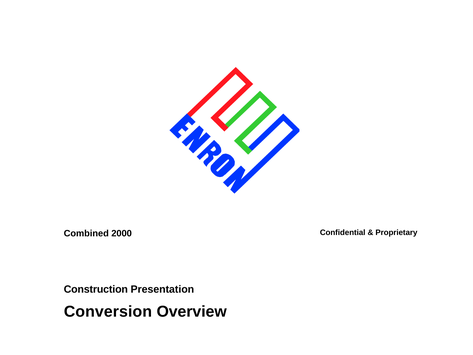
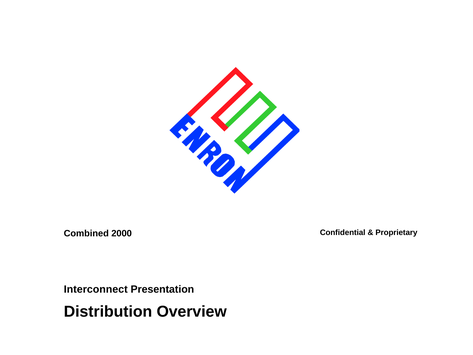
Construction: Construction -> Interconnect (96, 289)
Conversion: Conversion -> Distribution (108, 311)
